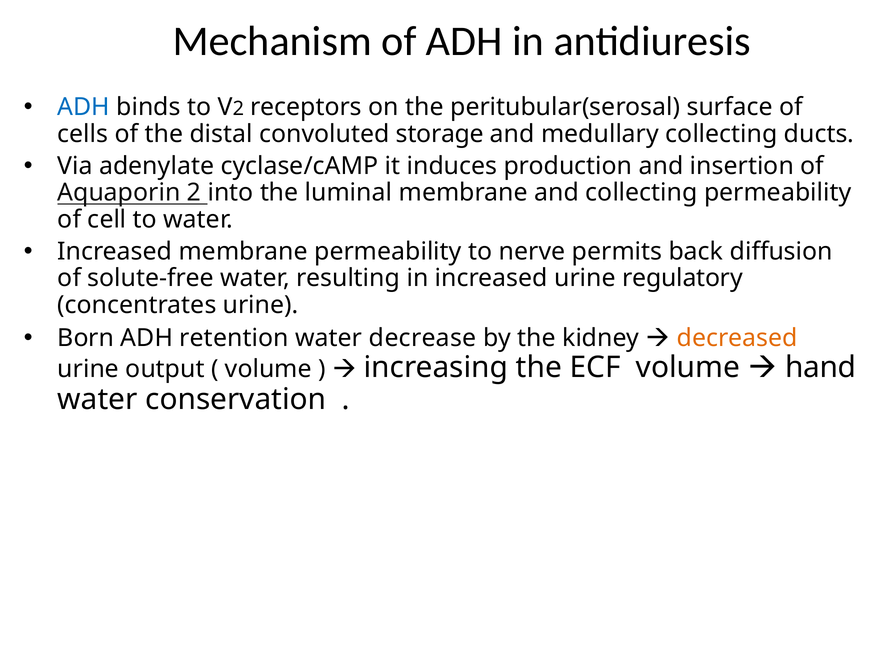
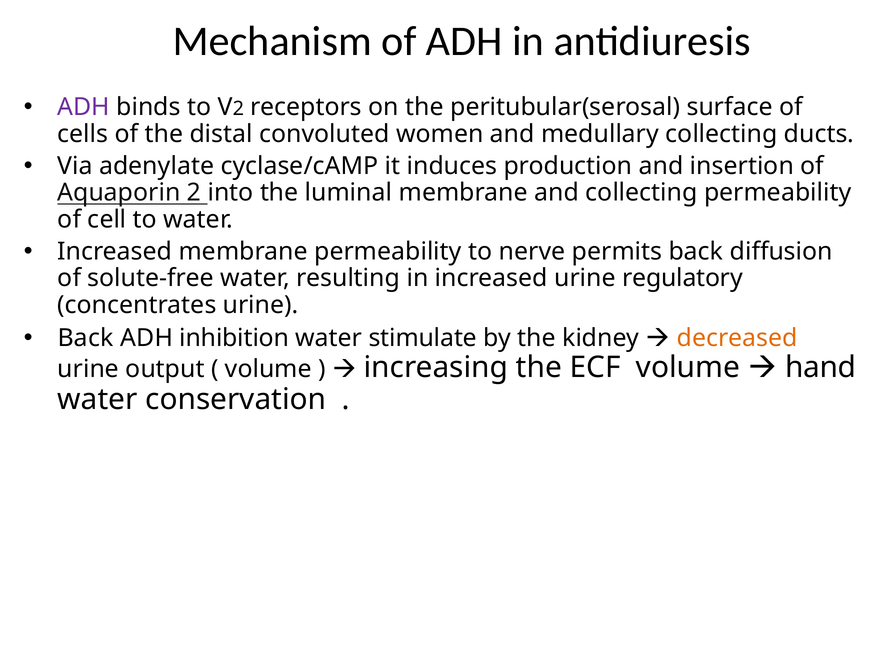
ADH colour: blue -> purple (84, 107)
storage: storage -> women (440, 134)
Born: Born -> Back (86, 338)
retention: retention -> inhibition (234, 338)
decrease: decrease -> stimulate (423, 338)
